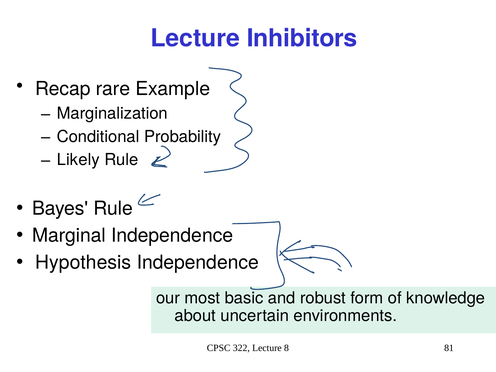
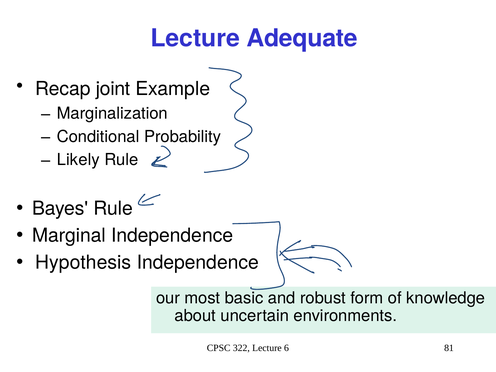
Inhibitors: Inhibitors -> Adequate (302, 38)
rare: rare -> joint (113, 89)
8: 8 -> 6 (286, 348)
